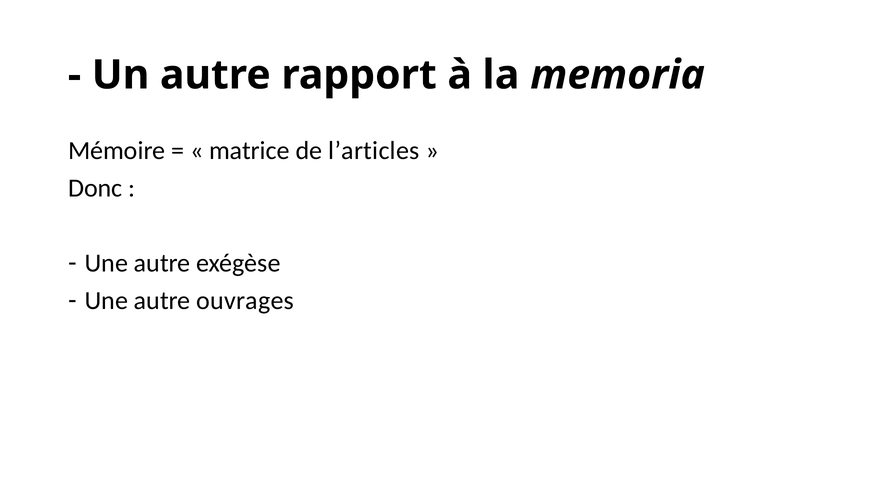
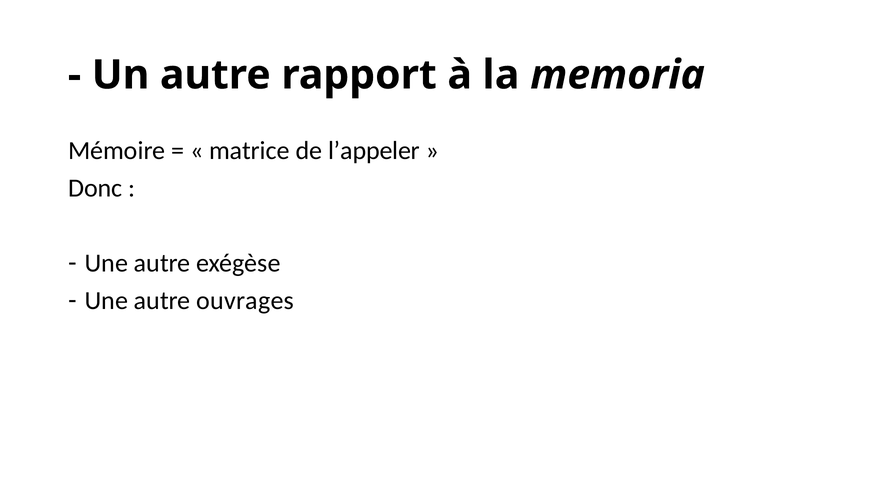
l’articles: l’articles -> l’appeler (374, 151)
